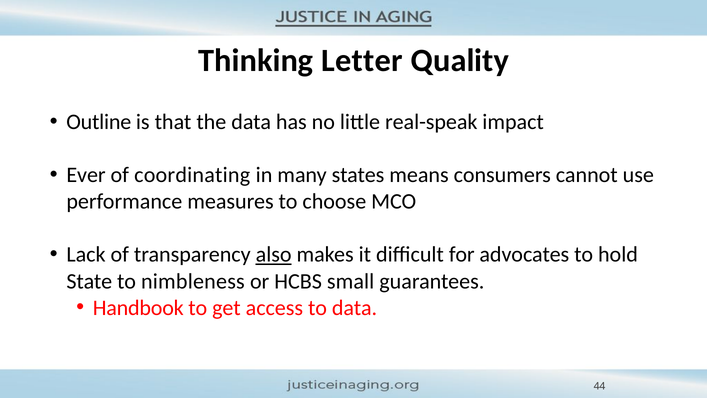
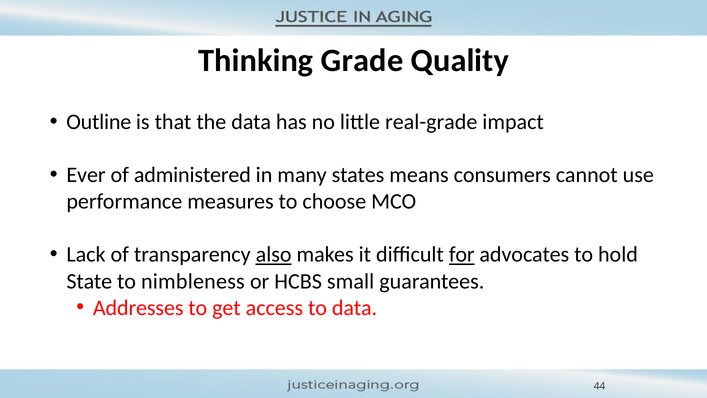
Letter: Letter -> Grade (362, 61)
real-speak: real-speak -> real-grade (431, 122)
coordinating: coordinating -> administered (192, 175)
for underline: none -> present (462, 254)
Handbook: Handbook -> Addresses (138, 308)
